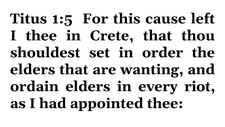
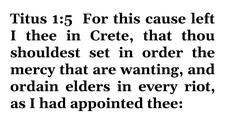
elders: elders -> mercy (33, 69)
